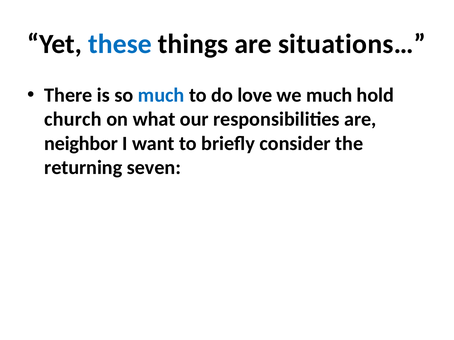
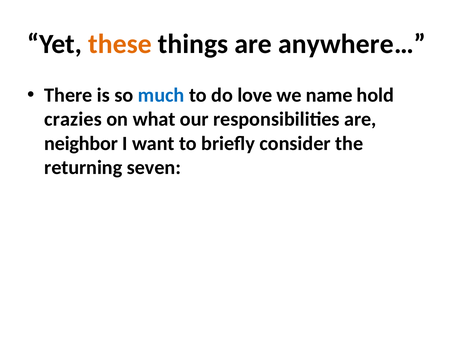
these colour: blue -> orange (120, 44)
situations…: situations… -> anywhere… (352, 44)
we much: much -> name (329, 95)
church: church -> crazies (73, 119)
